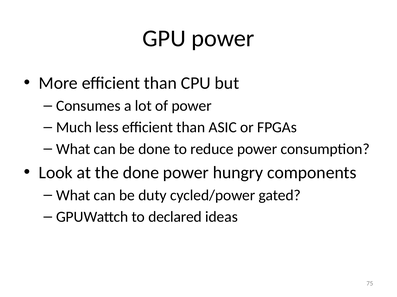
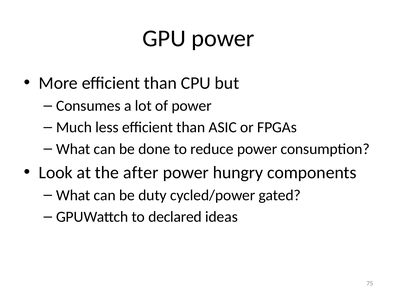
the done: done -> after (141, 173)
